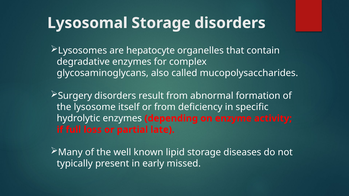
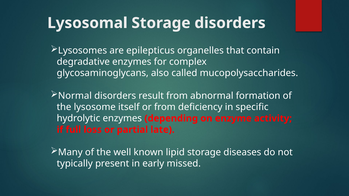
hepatocyte: hepatocyte -> epilepticus (150, 51)
Surgery: Surgery -> Normal (75, 96)
